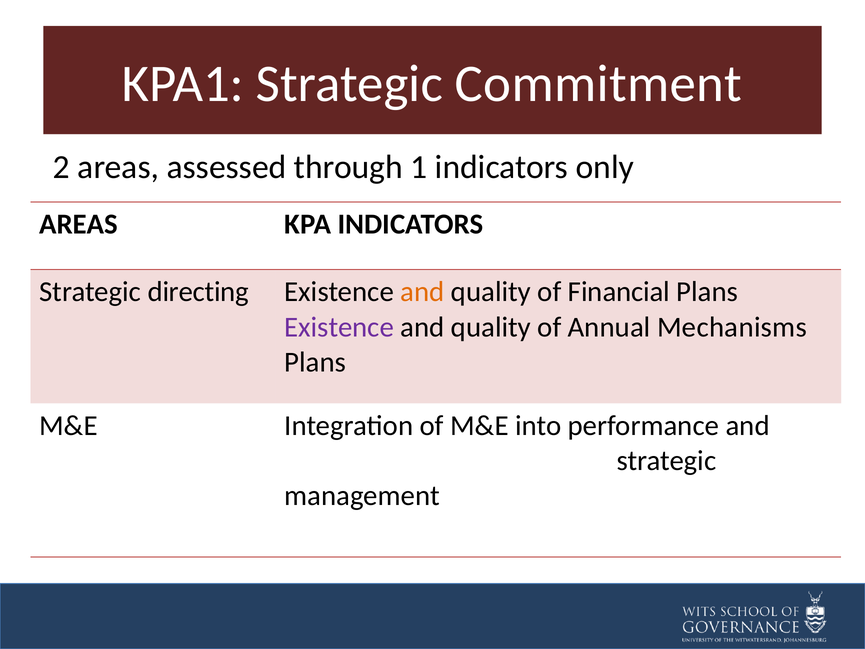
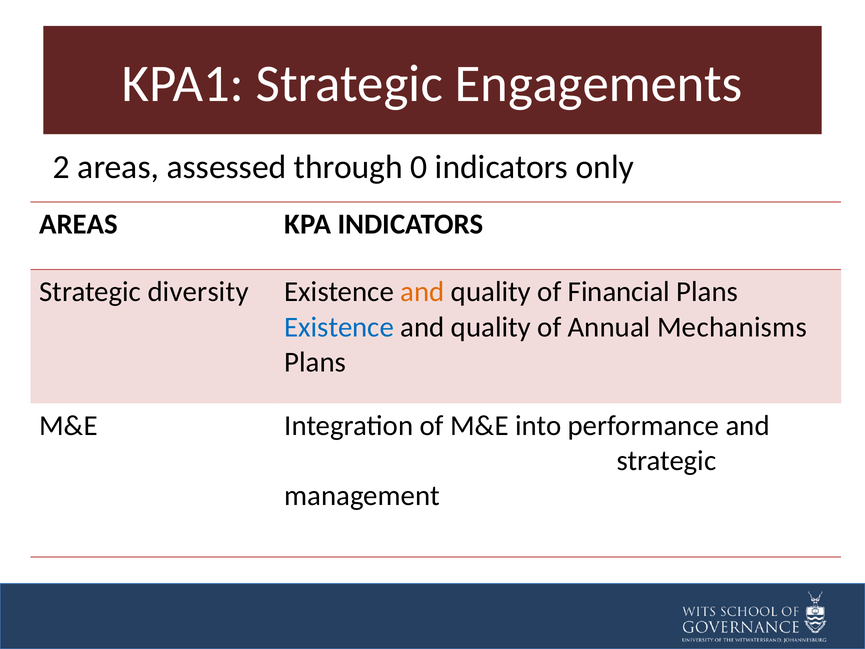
Commitment: Commitment -> Engagements (599, 84)
1: 1 -> 0 (419, 167)
directing: directing -> diversity (198, 292)
Existence colour: purple -> blue (339, 327)
